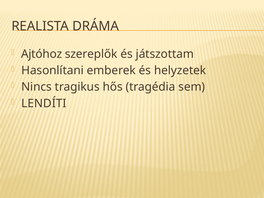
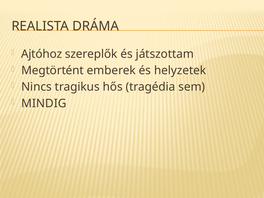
Hasonlítani: Hasonlítani -> Megtörtént (53, 70)
LENDÍTI: LENDÍTI -> MINDIG (44, 103)
